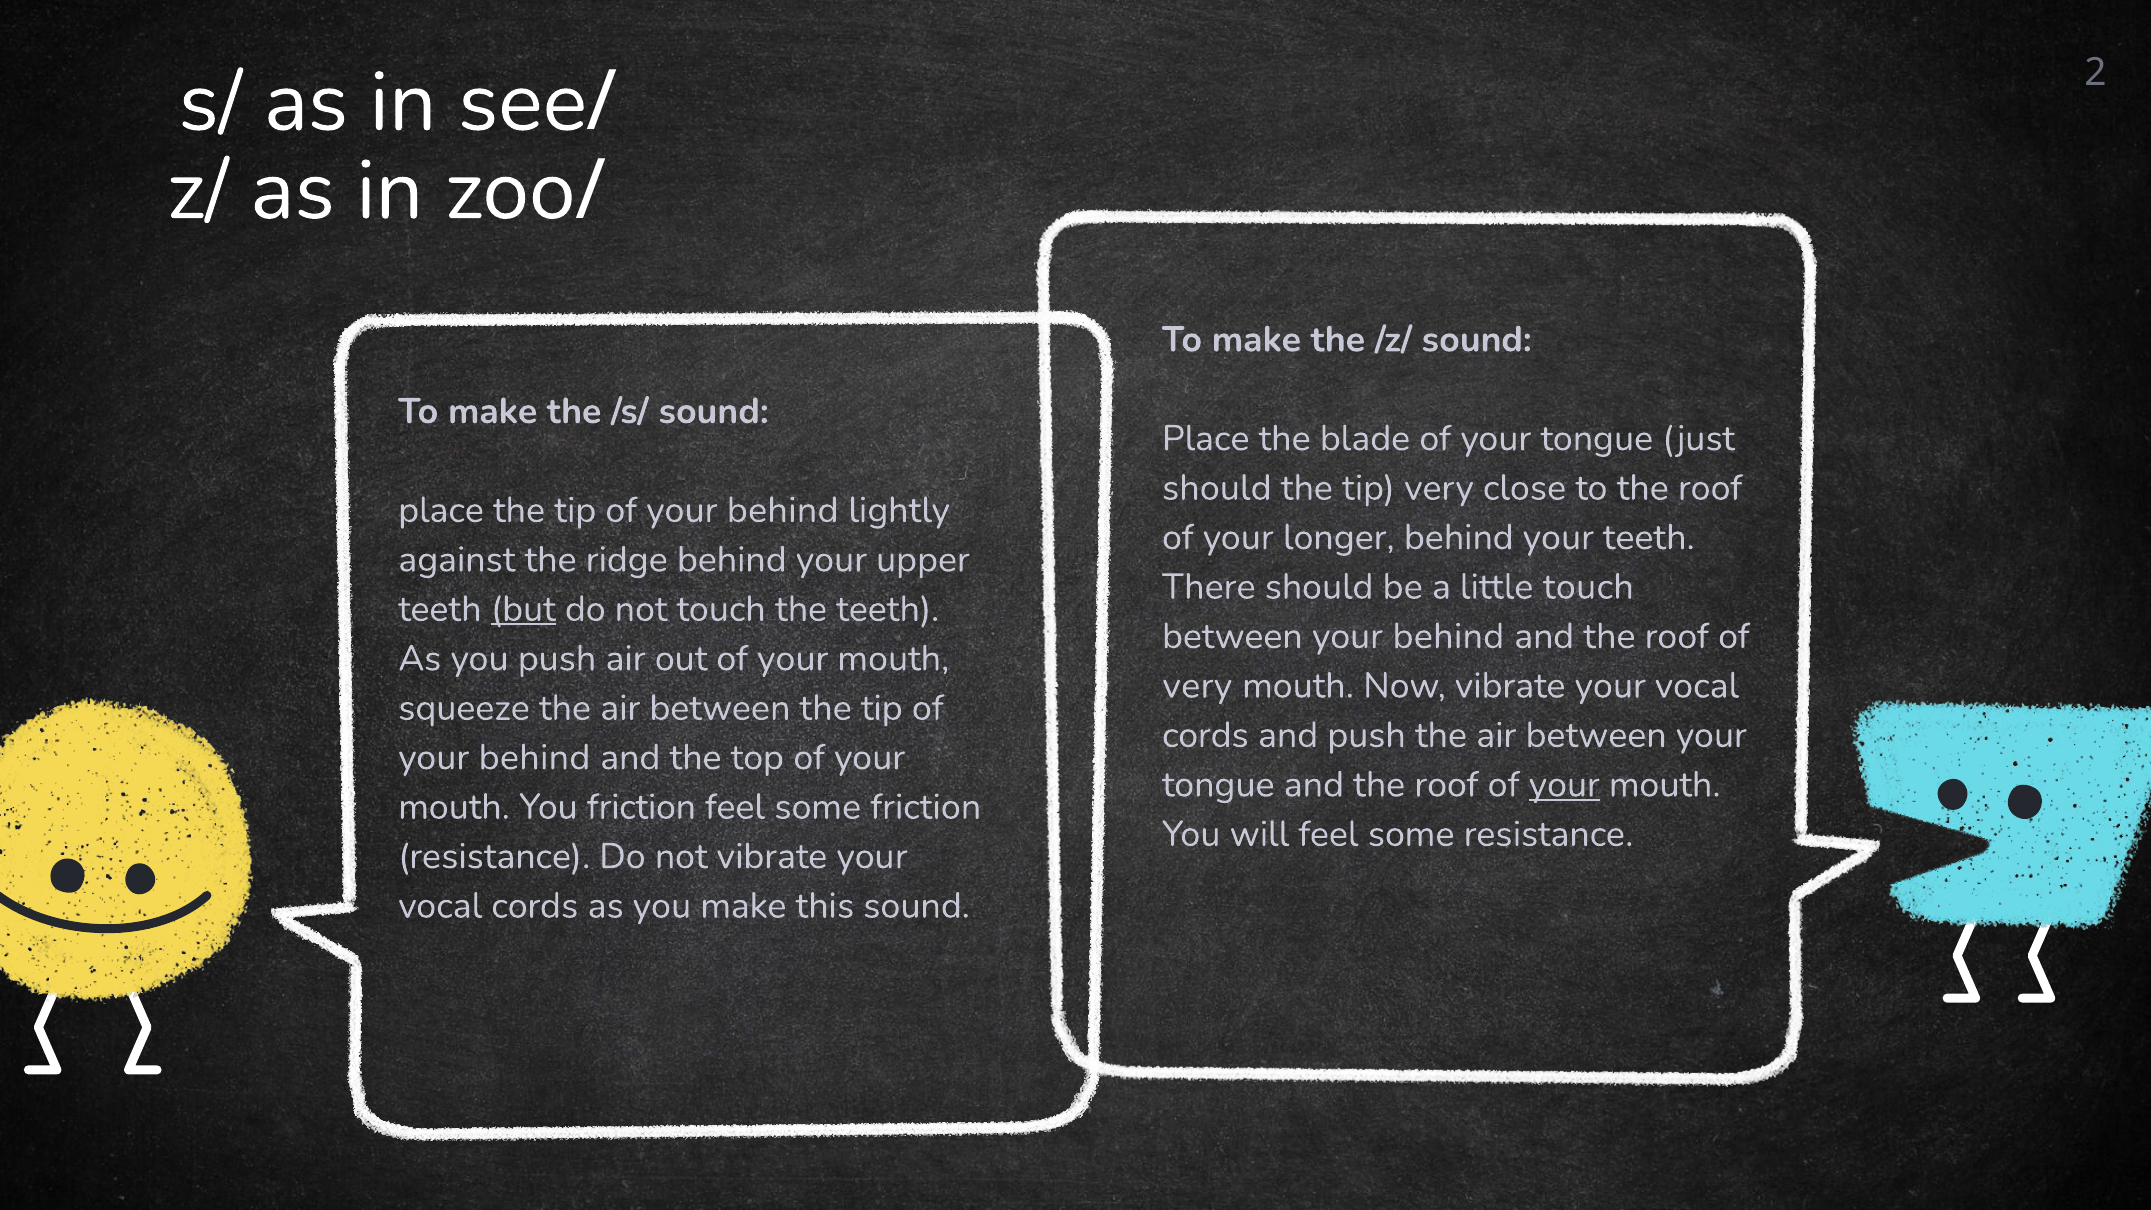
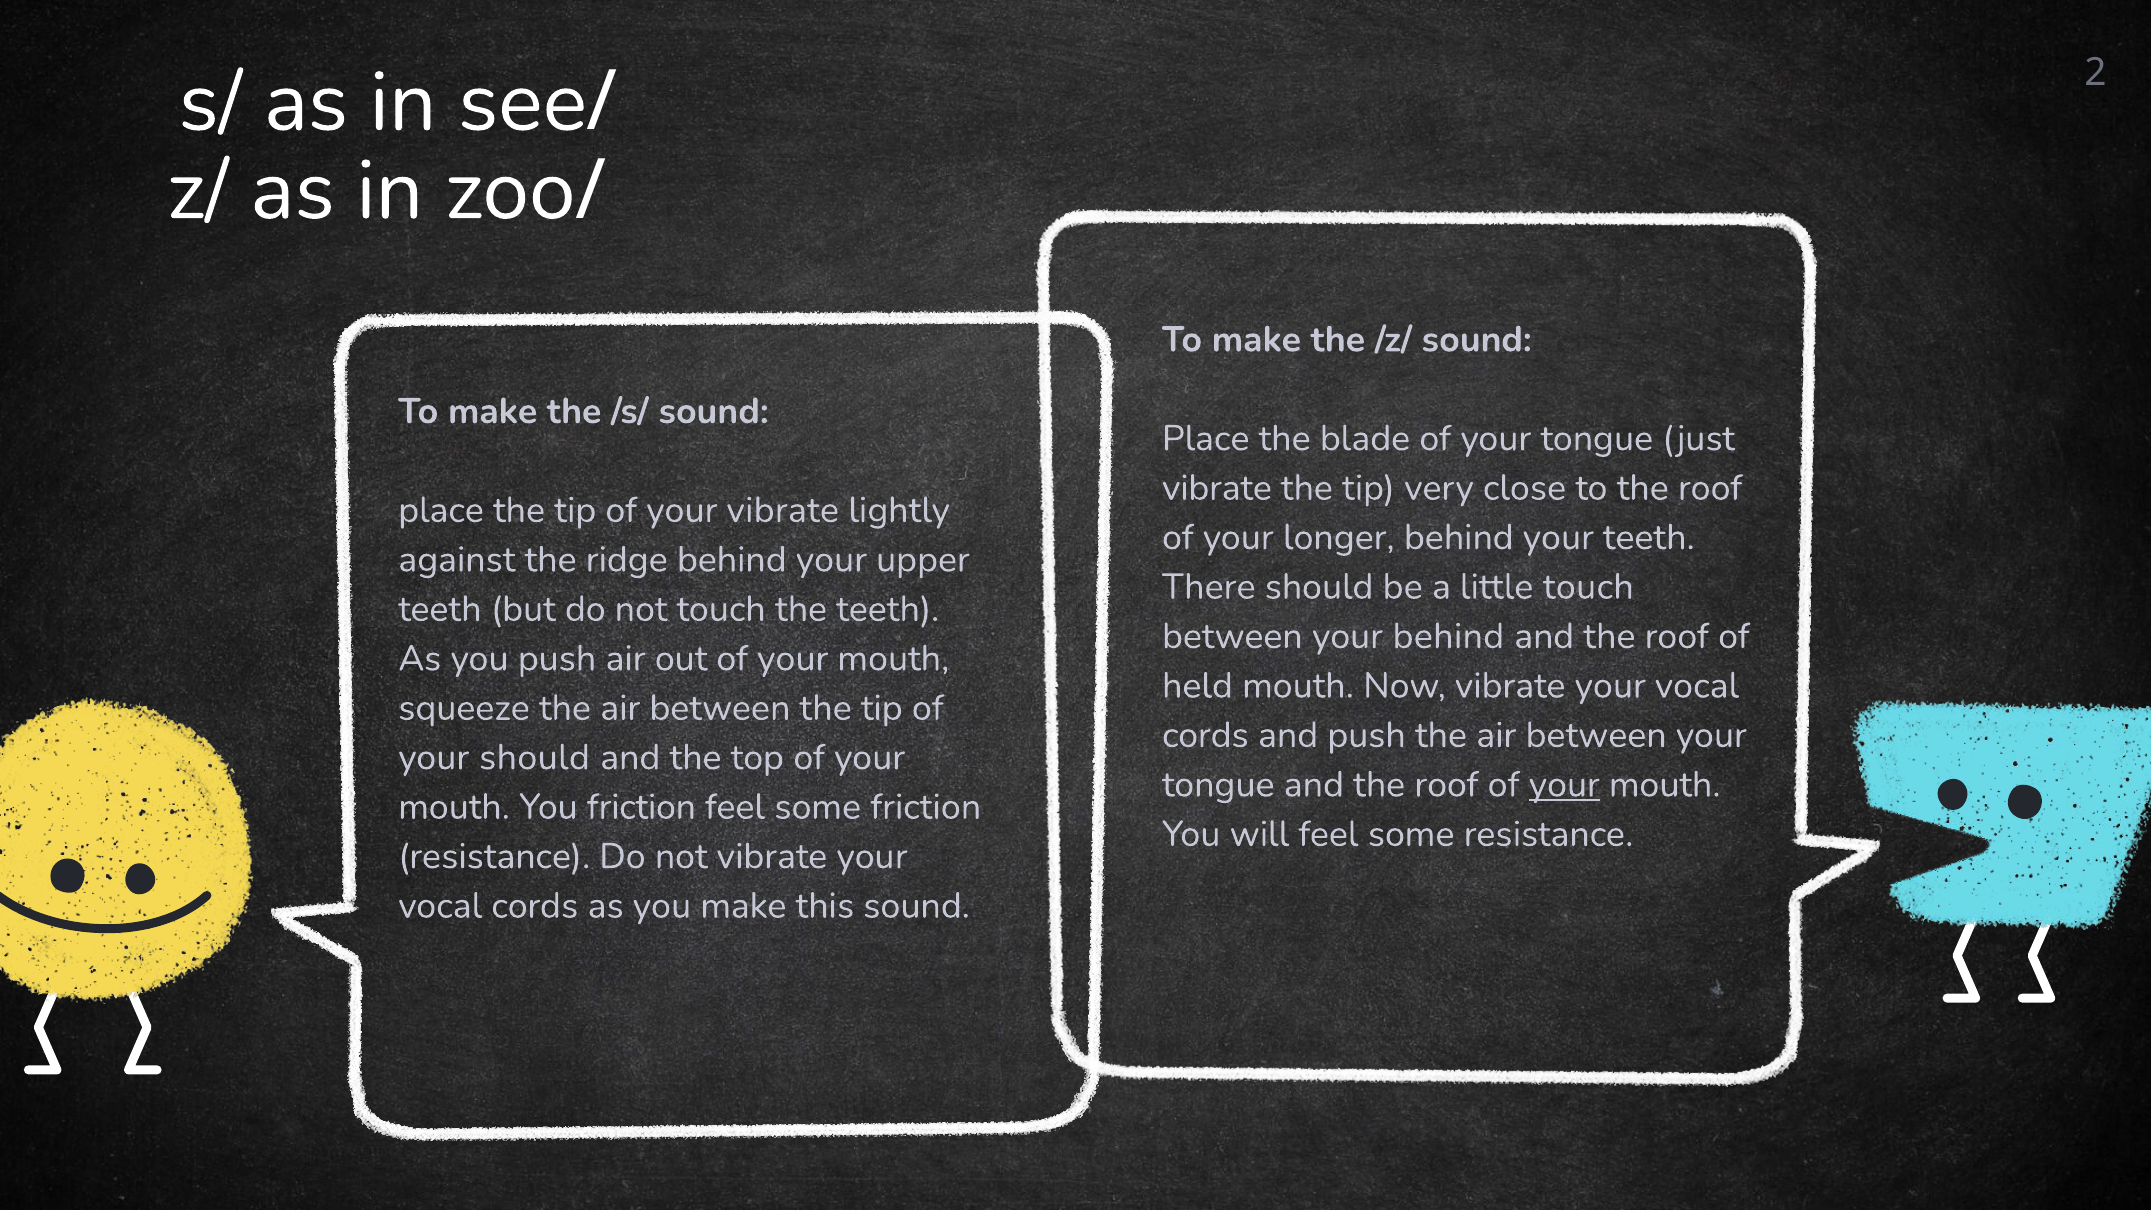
should: should -> vibrate (1217, 488)
behind: behind -> vibrate (783, 510)
but underline: present -> none (523, 609)
very: very -> held (1197, 686)
behind: behind -> should (534, 757)
